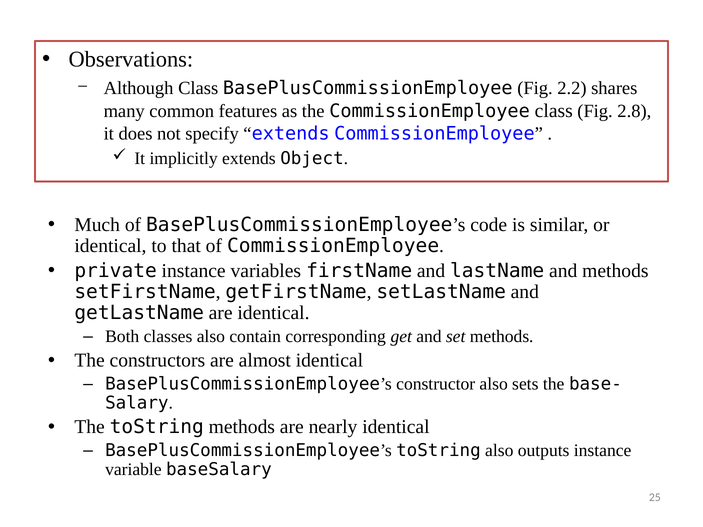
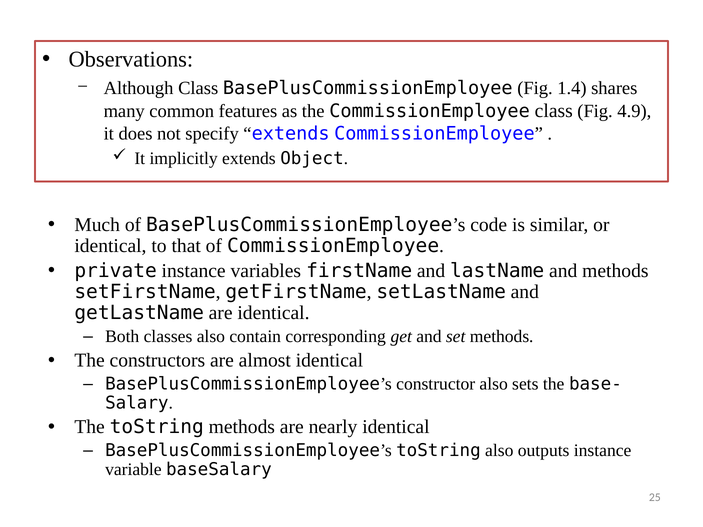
2.2: 2.2 -> 1.4 (572, 88)
2.8: 2.8 -> 4.9 (634, 111)
